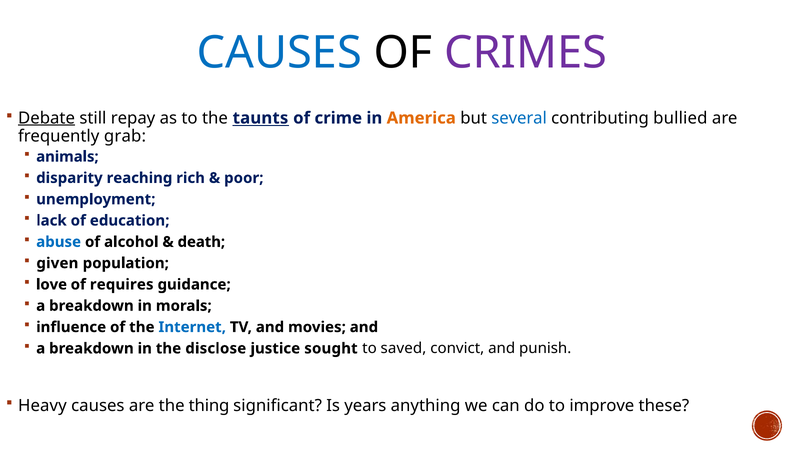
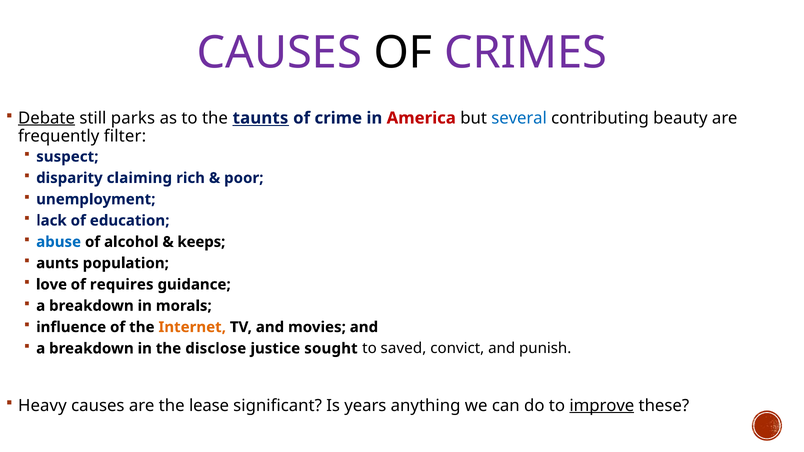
CAUSES colour: blue -> purple (279, 53)
repay: repay -> parks (133, 118)
America colour: orange -> red (421, 118)
bullied: bullied -> beauty (680, 118)
grab: grab -> filter (125, 136)
animals: animals -> suspect (67, 157)
reaching: reaching -> claiming (139, 178)
death: death -> keeps (201, 242)
given: given -> aunts (57, 263)
Internet colour: blue -> orange (192, 327)
thing: thing -> lease (209, 406)
improve underline: none -> present (602, 406)
